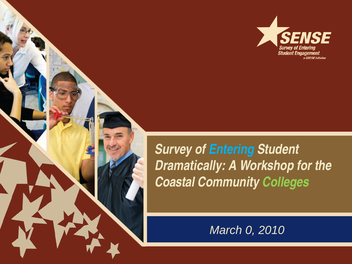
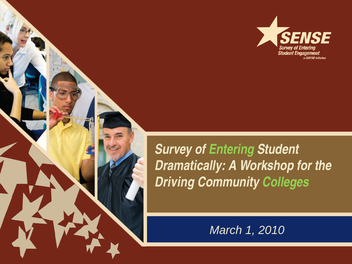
Entering colour: light blue -> light green (231, 149)
Coastal: Coastal -> Driving (175, 182)
0: 0 -> 1 (250, 230)
